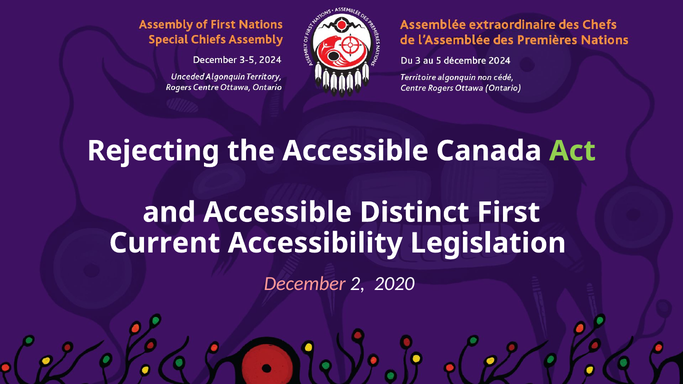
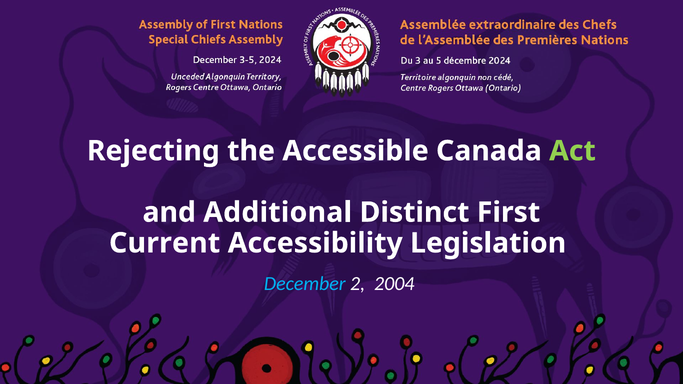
and Accessible: Accessible -> Additional (278, 212)
December colour: pink -> light blue (305, 284)
2020: 2020 -> 2004 (394, 284)
